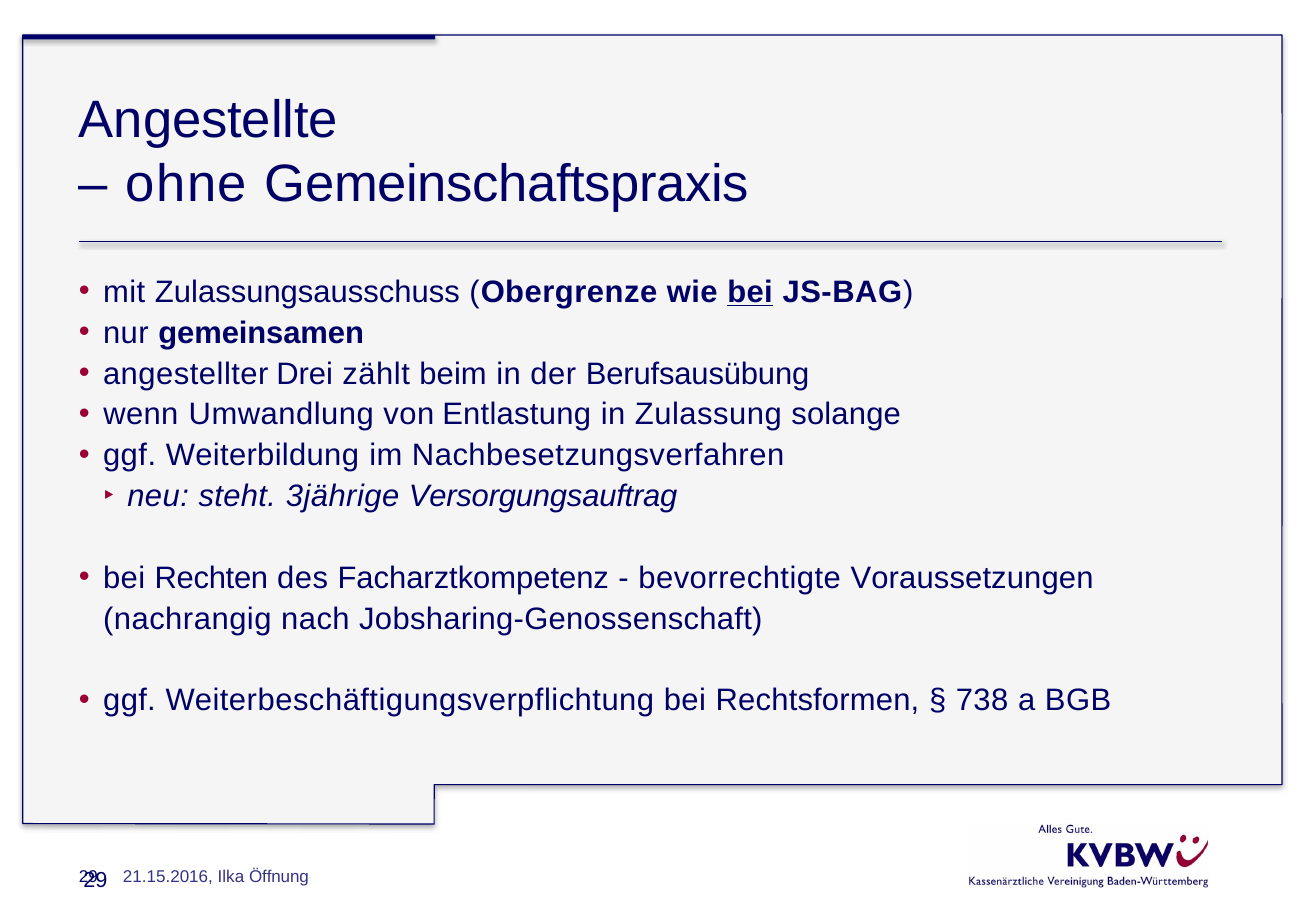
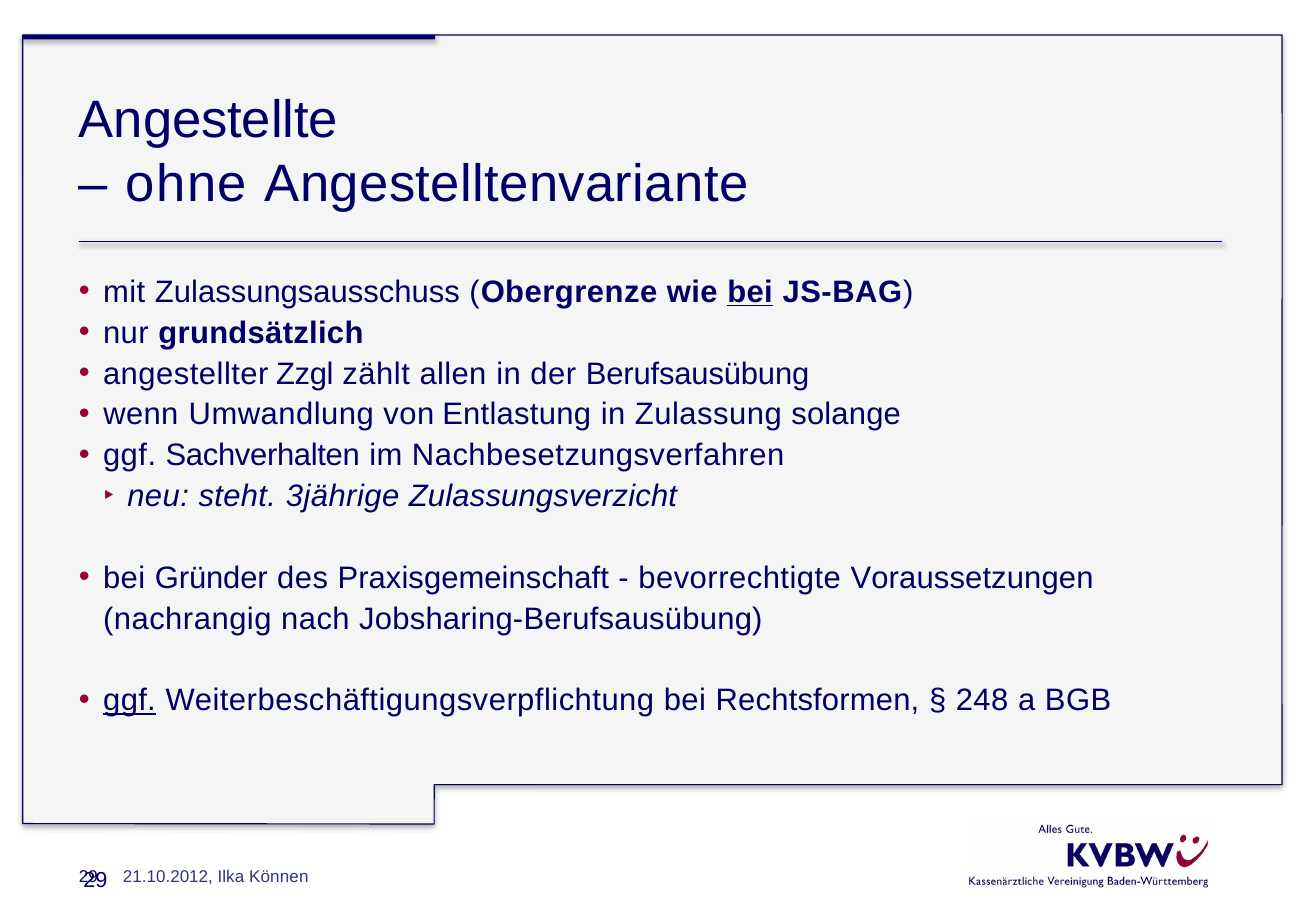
Gemeinschaftspraxis: Gemeinschaftspraxis -> Angestelltenvariante (507, 184)
gemeinsamen: gemeinsamen -> grundsätzlich (261, 333)
Drei: Drei -> Zzgl (305, 374)
beim: beim -> allen (453, 374)
Weiterbildung: Weiterbildung -> Sachverhalten (263, 456)
Versorgungsauftrag: Versorgungsauftrag -> Zulassungsverzicht (543, 496)
Rechten: Rechten -> Gründer (211, 578)
Facharztkompetenz: Facharztkompetenz -> Praxisgemeinschaft (473, 578)
Jobsharing-Genossenschaft: Jobsharing-Genossenschaft -> Jobsharing-Berufsausübung (561, 619)
ggf underline: none -> present (130, 701)
738: 738 -> 248 (982, 701)
21.15.2016: 21.15.2016 -> 21.10.2012 (168, 877)
Öffnung: Öffnung -> Können (279, 877)
